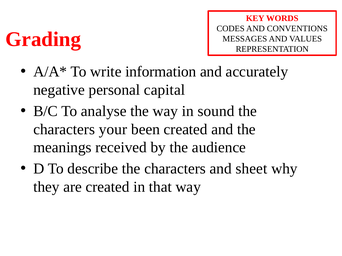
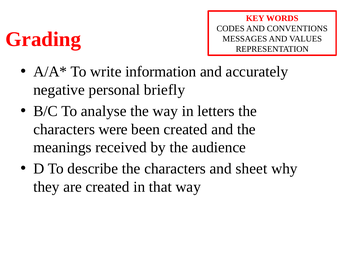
capital: capital -> briefly (165, 90)
sound: sound -> letters (216, 111)
your: your -> were (113, 130)
